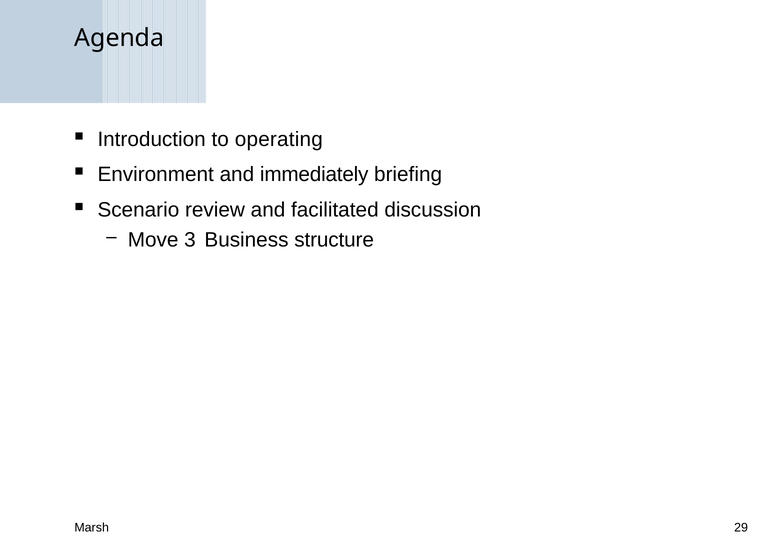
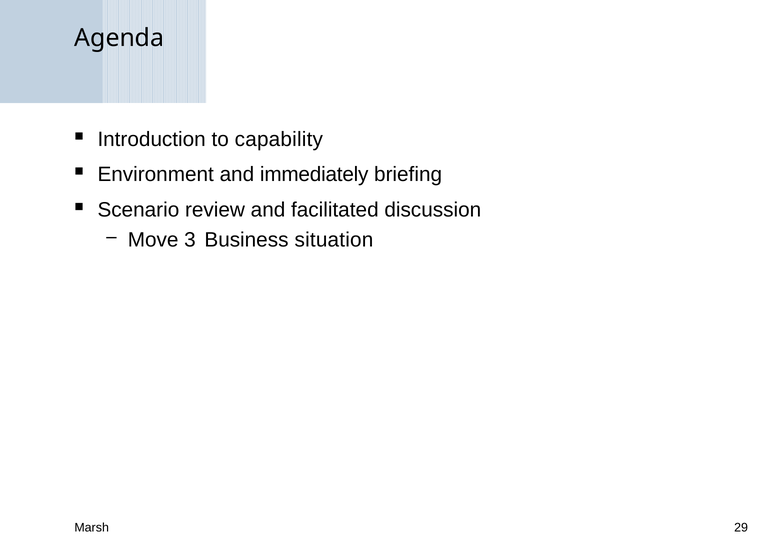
operating: operating -> capability (279, 139)
structure: structure -> situation (334, 240)
